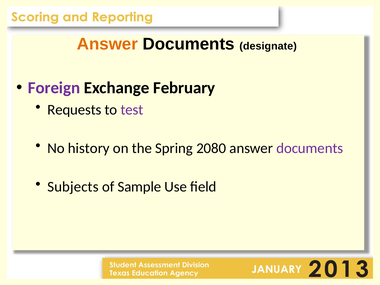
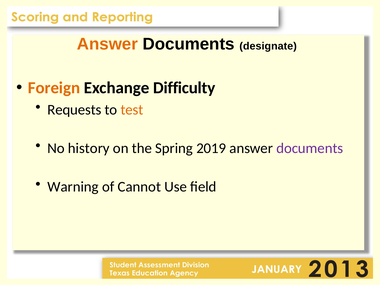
Foreign colour: purple -> orange (54, 88)
February: February -> Difficulty (184, 88)
test colour: purple -> orange (132, 110)
2080: 2080 -> 2019 (211, 148)
Subjects: Subjects -> Warning (73, 187)
Sample: Sample -> Cannot (139, 187)
